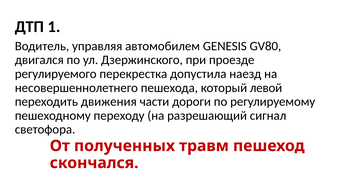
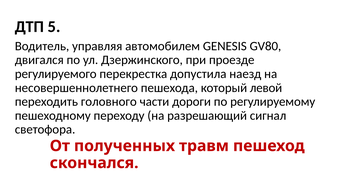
1: 1 -> 5 (54, 27)
движения: движения -> головного (109, 102)
